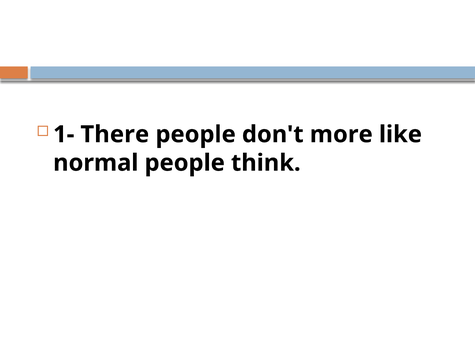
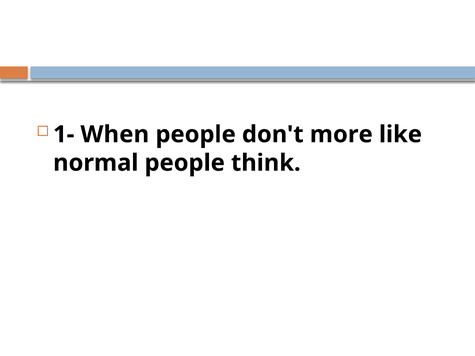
There: There -> When (115, 134)
